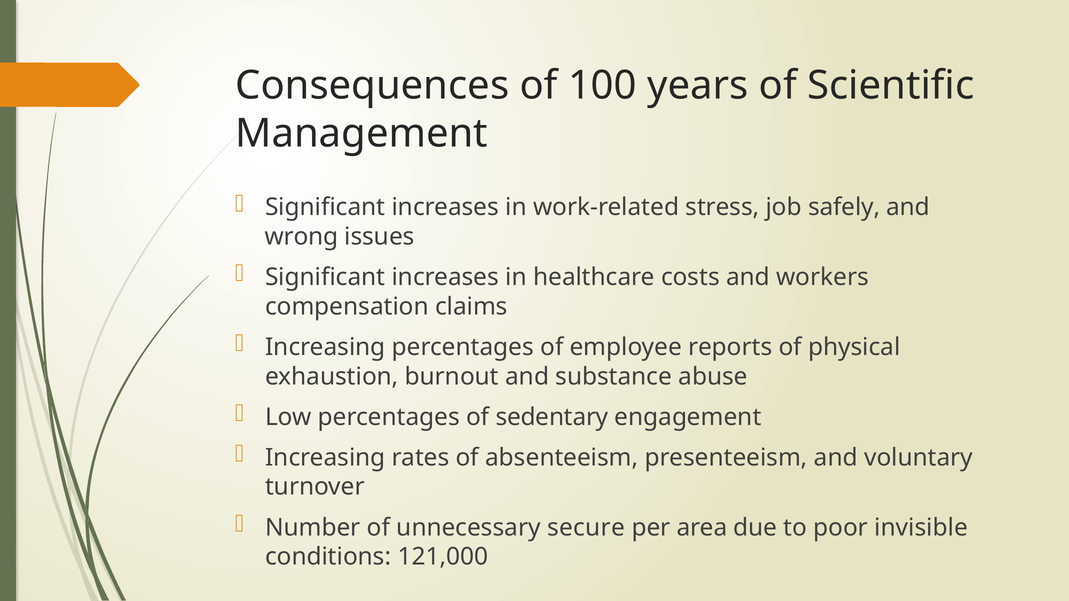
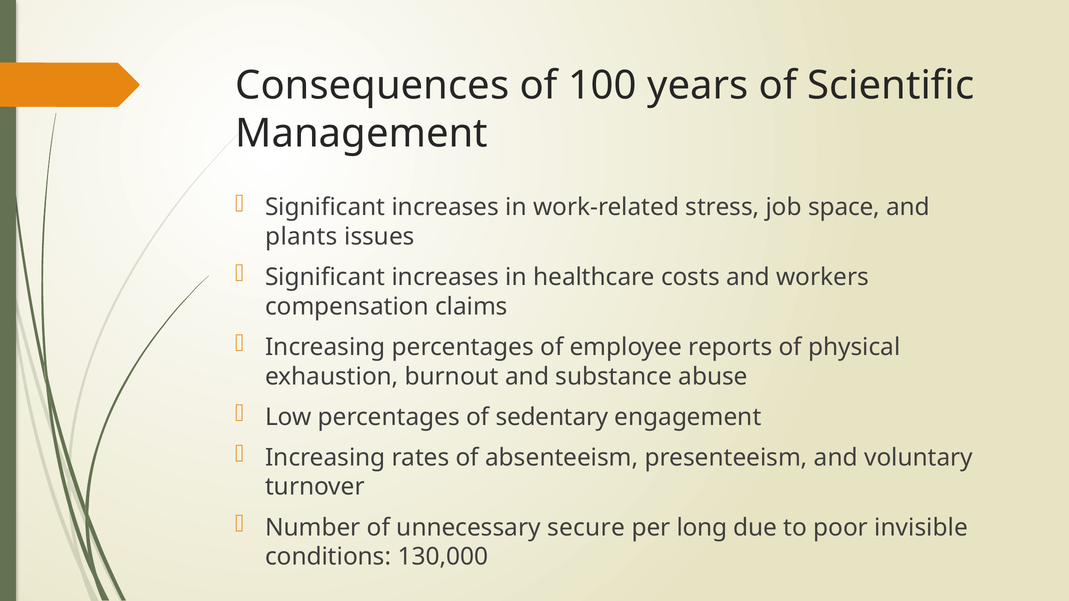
safely: safely -> space (844, 208)
wrong: wrong -> plants (301, 237)
area: area -> long (702, 528)
121,000: 121,000 -> 130,000 (443, 557)
